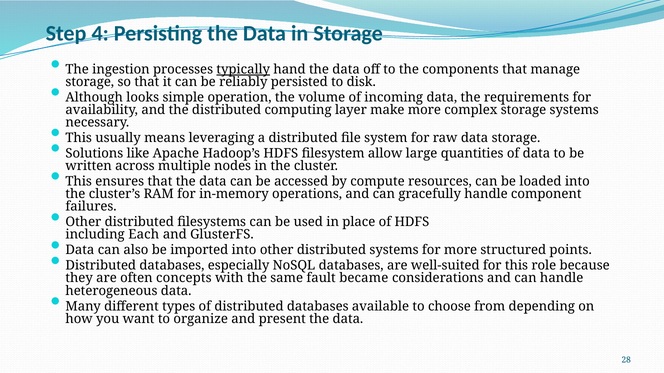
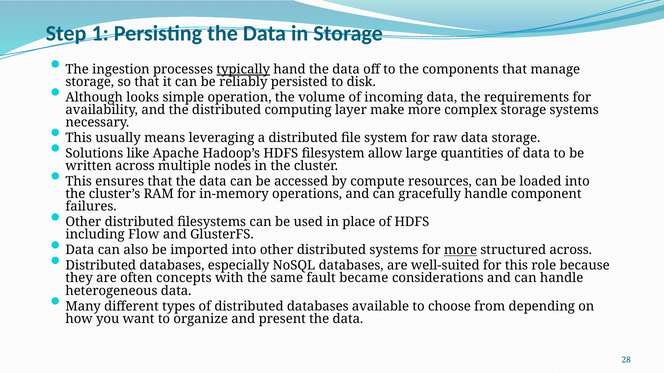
4: 4 -> 1 (100, 34)
Each: Each -> Flow (144, 235)
more underline: none -> present (461, 250)
structured points: points -> across (571, 250)
